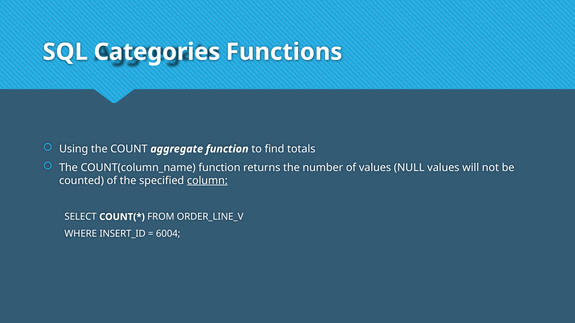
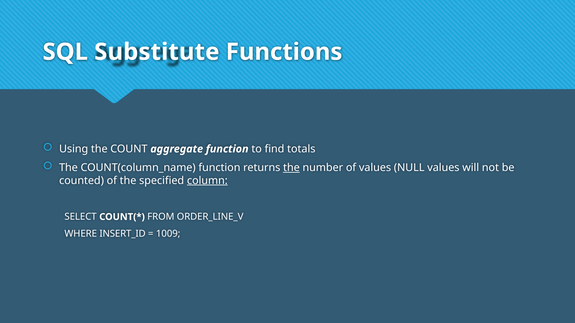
Categories: Categories -> Substitute (157, 52)
the underline: none -> present (291, 168)
6004: 6004 -> 1009 (168, 234)
